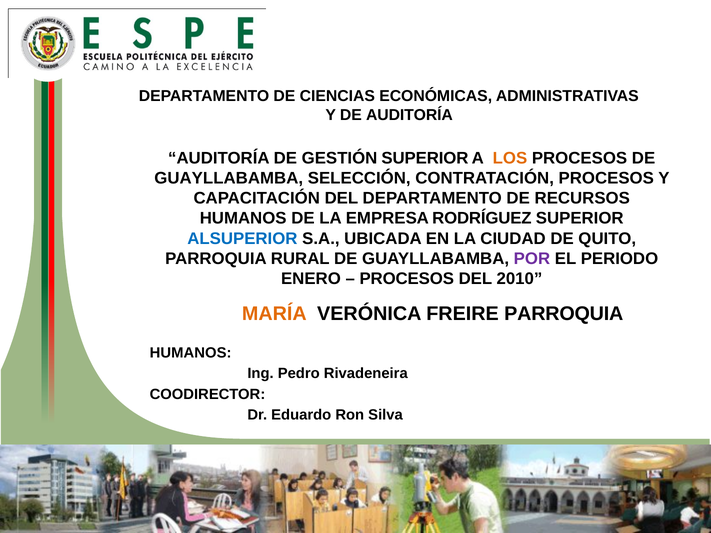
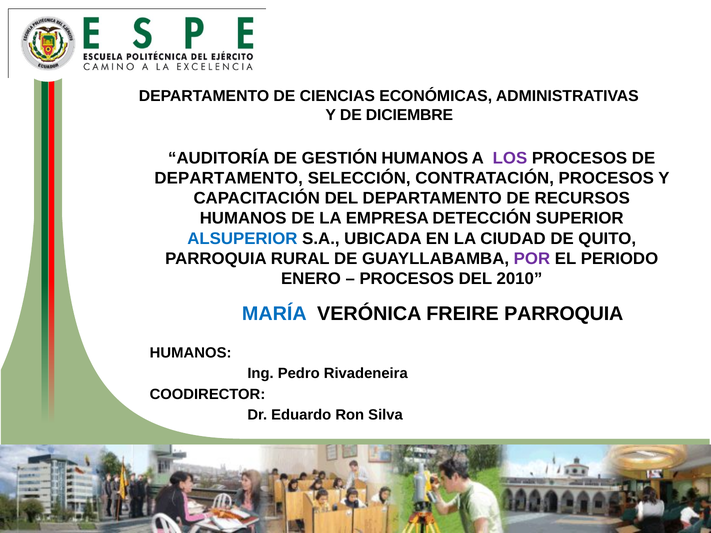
DE AUDITORÍA: AUDITORÍA -> DICIEMBRE (409, 115)
GESTIÓN SUPERIOR: SUPERIOR -> HUMANOS (425, 158)
LOS colour: orange -> purple (510, 158)
GUAYLLABAMBA: GUAYLLABAMBA -> DEPARTAMENTO (229, 178)
RODRÍGUEZ: RODRÍGUEZ -> DETECCIÓN (482, 219)
MARÍA colour: orange -> blue (274, 314)
